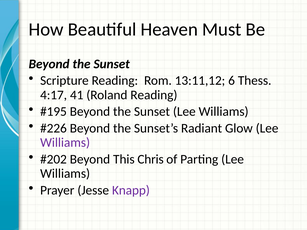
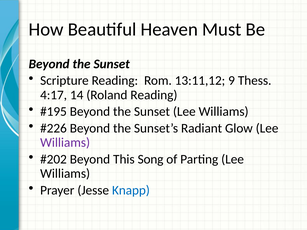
6: 6 -> 9 (232, 81)
41: 41 -> 14 (77, 95)
Chris: Chris -> Song (151, 160)
Knapp colour: purple -> blue (131, 191)
